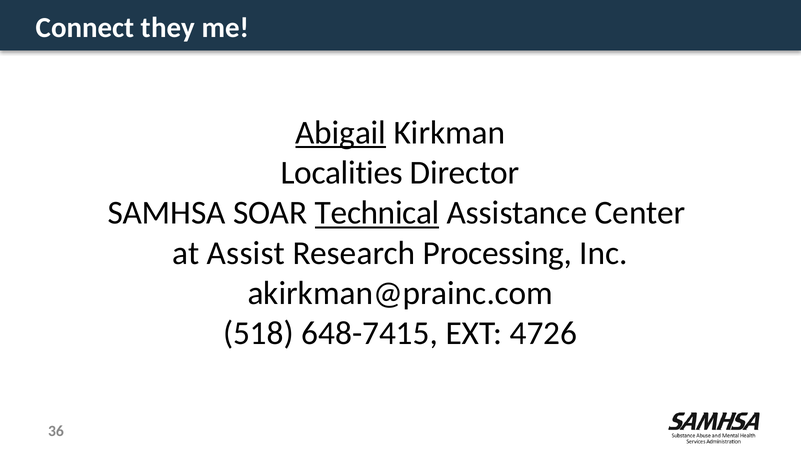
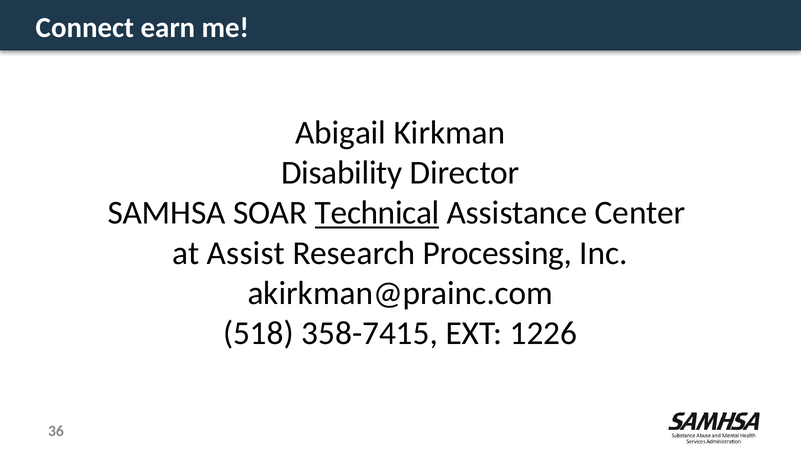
they: they -> earn (168, 28)
Abigail underline: present -> none (341, 133)
Localities: Localities -> Disability (342, 173)
648-7415: 648-7415 -> 358-7415 (370, 333)
4726: 4726 -> 1226 (543, 333)
